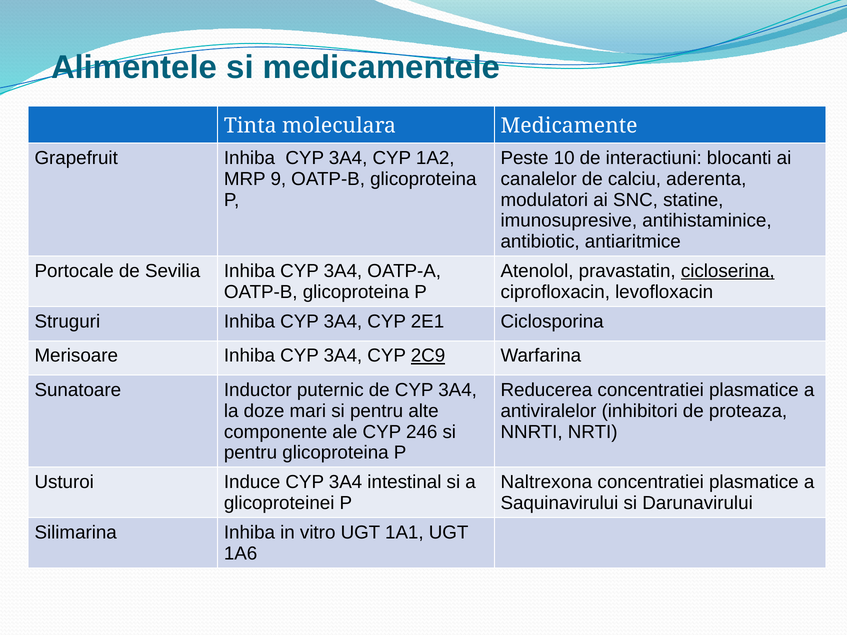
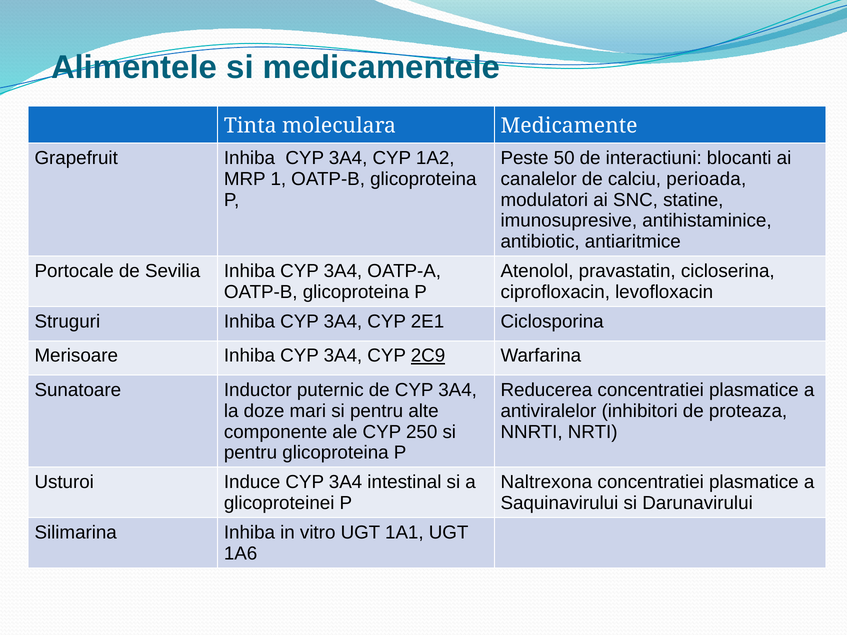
10: 10 -> 50 (564, 158)
9: 9 -> 1 (278, 179)
aderenta: aderenta -> perioada (706, 179)
cicloserina underline: present -> none (728, 271)
246: 246 -> 250 (422, 432)
